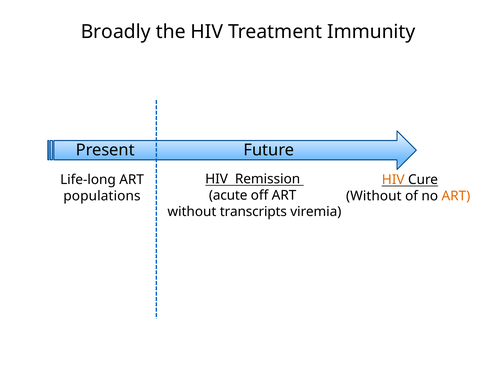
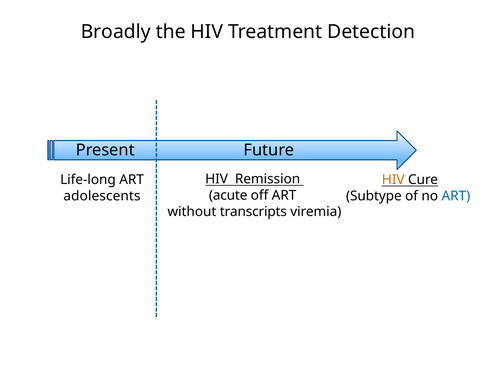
Immunity: Immunity -> Detection (371, 32)
populations: populations -> adolescents (102, 196)
Without: Without -> Subtype (374, 196)
ART colour: orange -> blue (456, 196)
